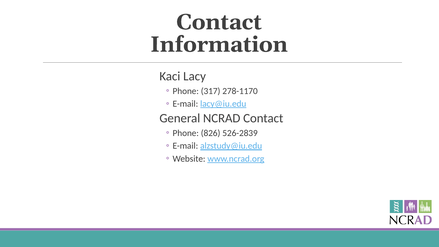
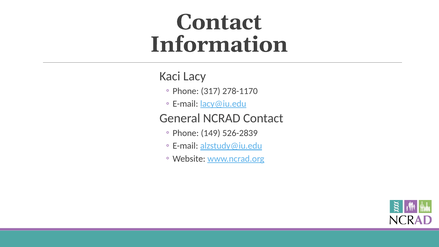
826: 826 -> 149 (211, 133)
